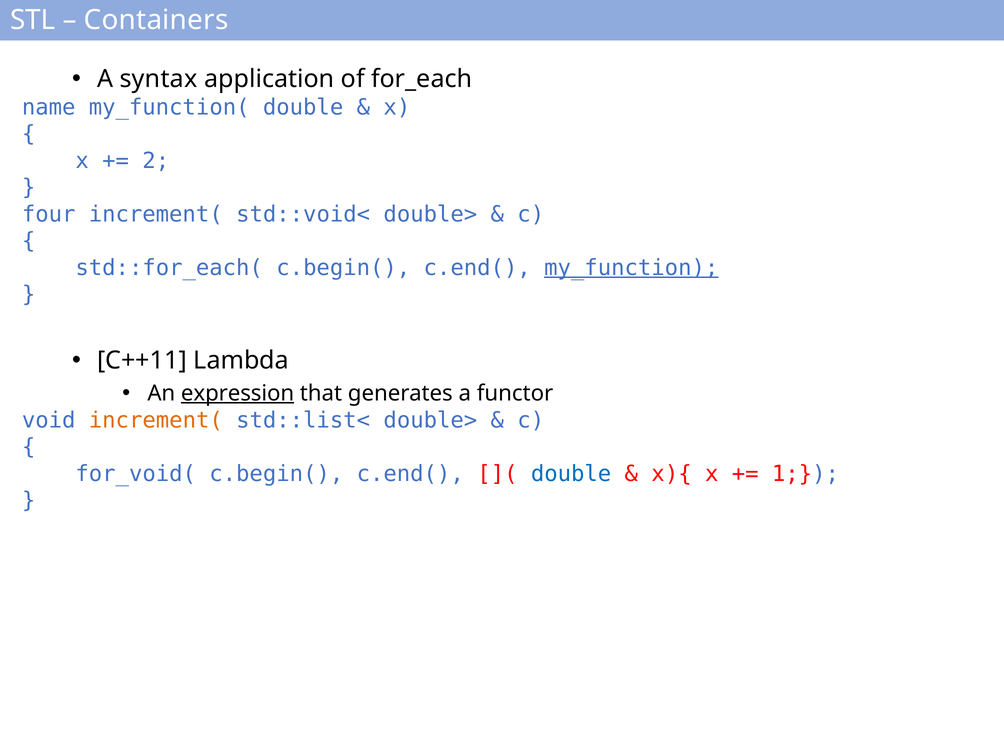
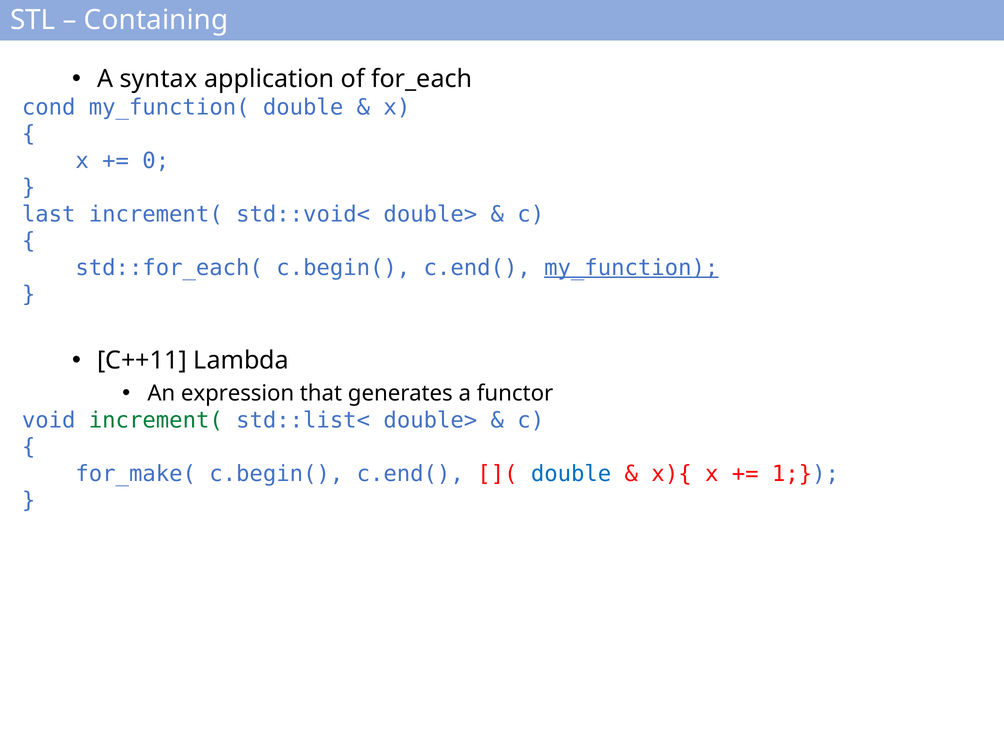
Containers: Containers -> Containing (156, 20)
name: name -> cond (49, 107)
2: 2 -> 0 (156, 161)
four: four -> last (49, 214)
expression underline: present -> none (238, 393)
increment( colour: orange -> green (156, 420)
for_void(: for_void( -> for_make( (136, 474)
